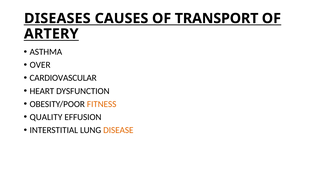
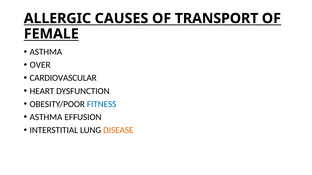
DISEASES: DISEASES -> ALLERGIC (57, 18)
ARTERY: ARTERY -> FEMALE (51, 34)
FITNESS colour: orange -> blue (102, 104)
QUALITY: QUALITY -> ASTHMA (46, 117)
